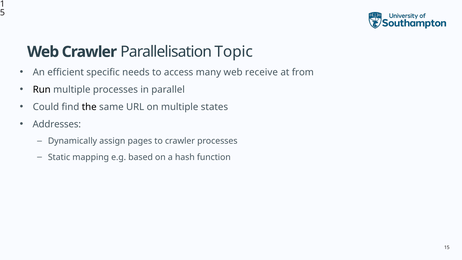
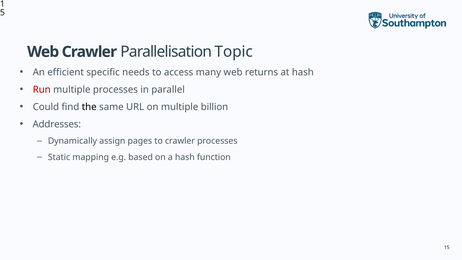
receive: receive -> returns (262, 72)
at from: from -> hash (303, 72)
Run colour: black -> red (42, 90)
states: states -> billion (215, 107)
